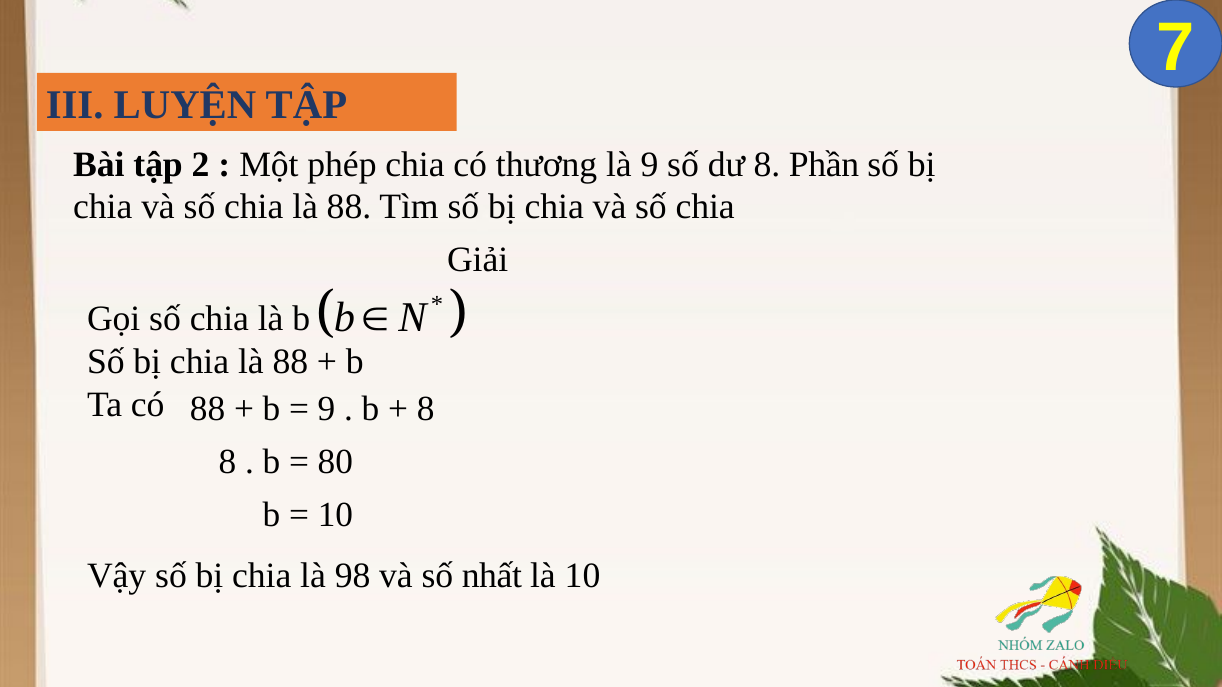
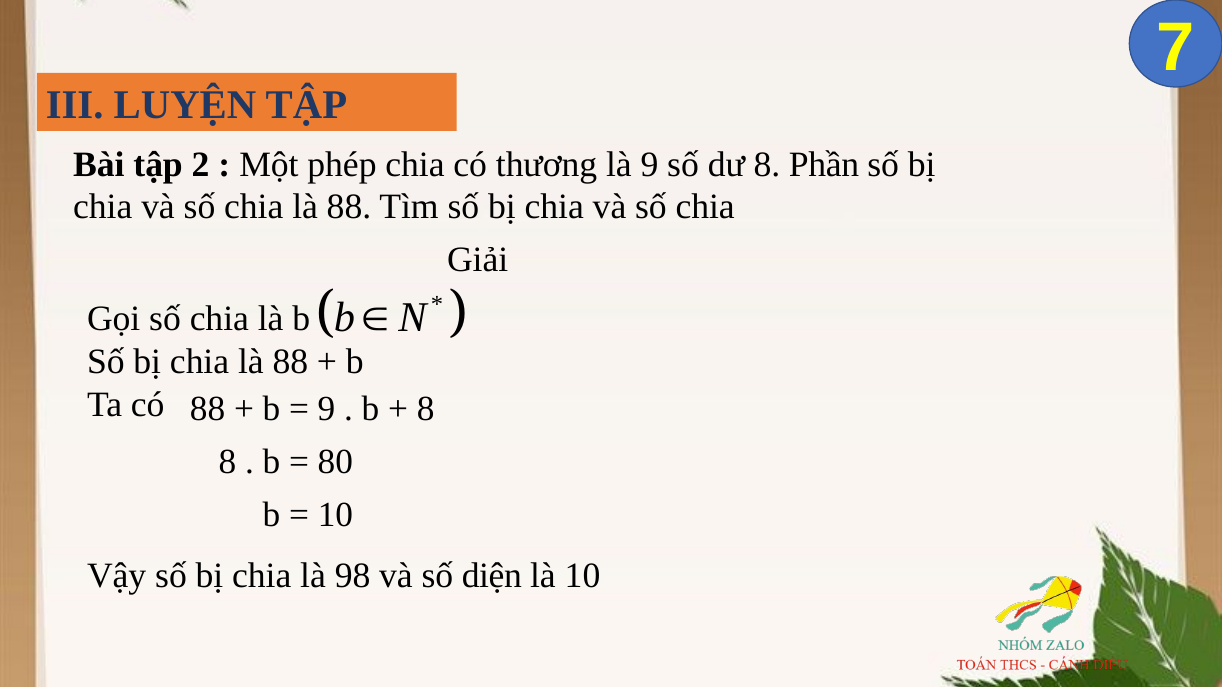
nhất: nhất -> diện (492, 576)
